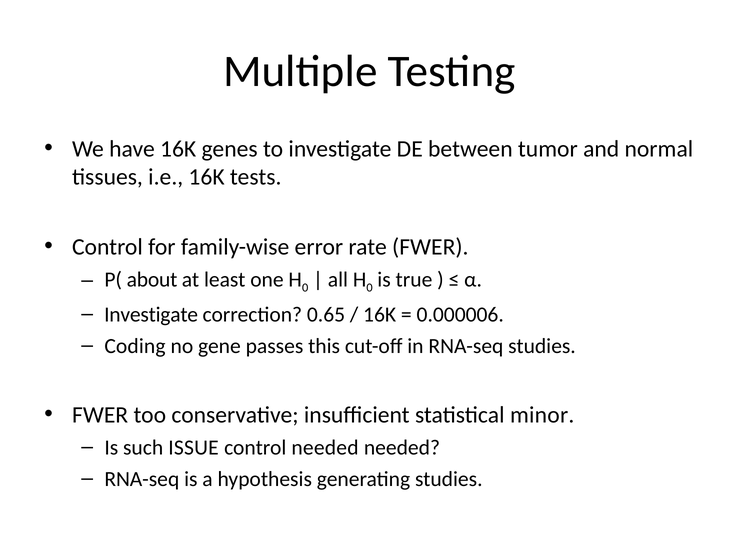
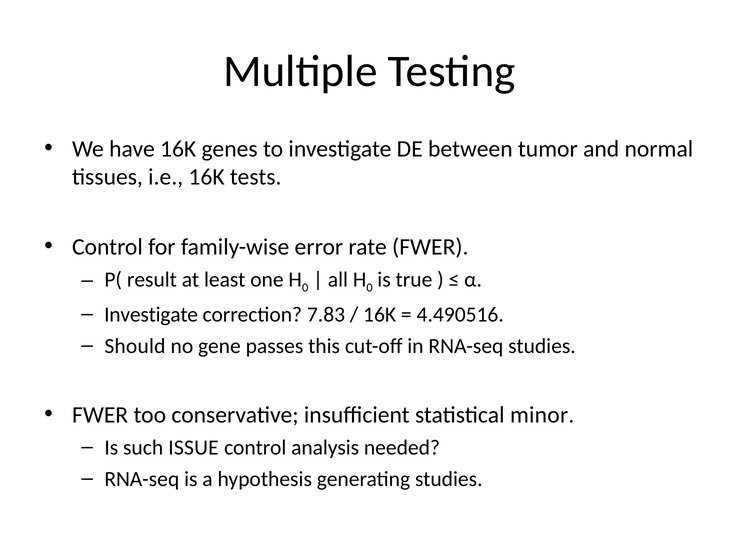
about: about -> result (152, 280)
0.65: 0.65 -> 7.83 (326, 315)
0.000006: 0.000006 -> 4.490516 (460, 315)
Coding: Coding -> Should (135, 346)
control needed: needed -> analysis (325, 448)
